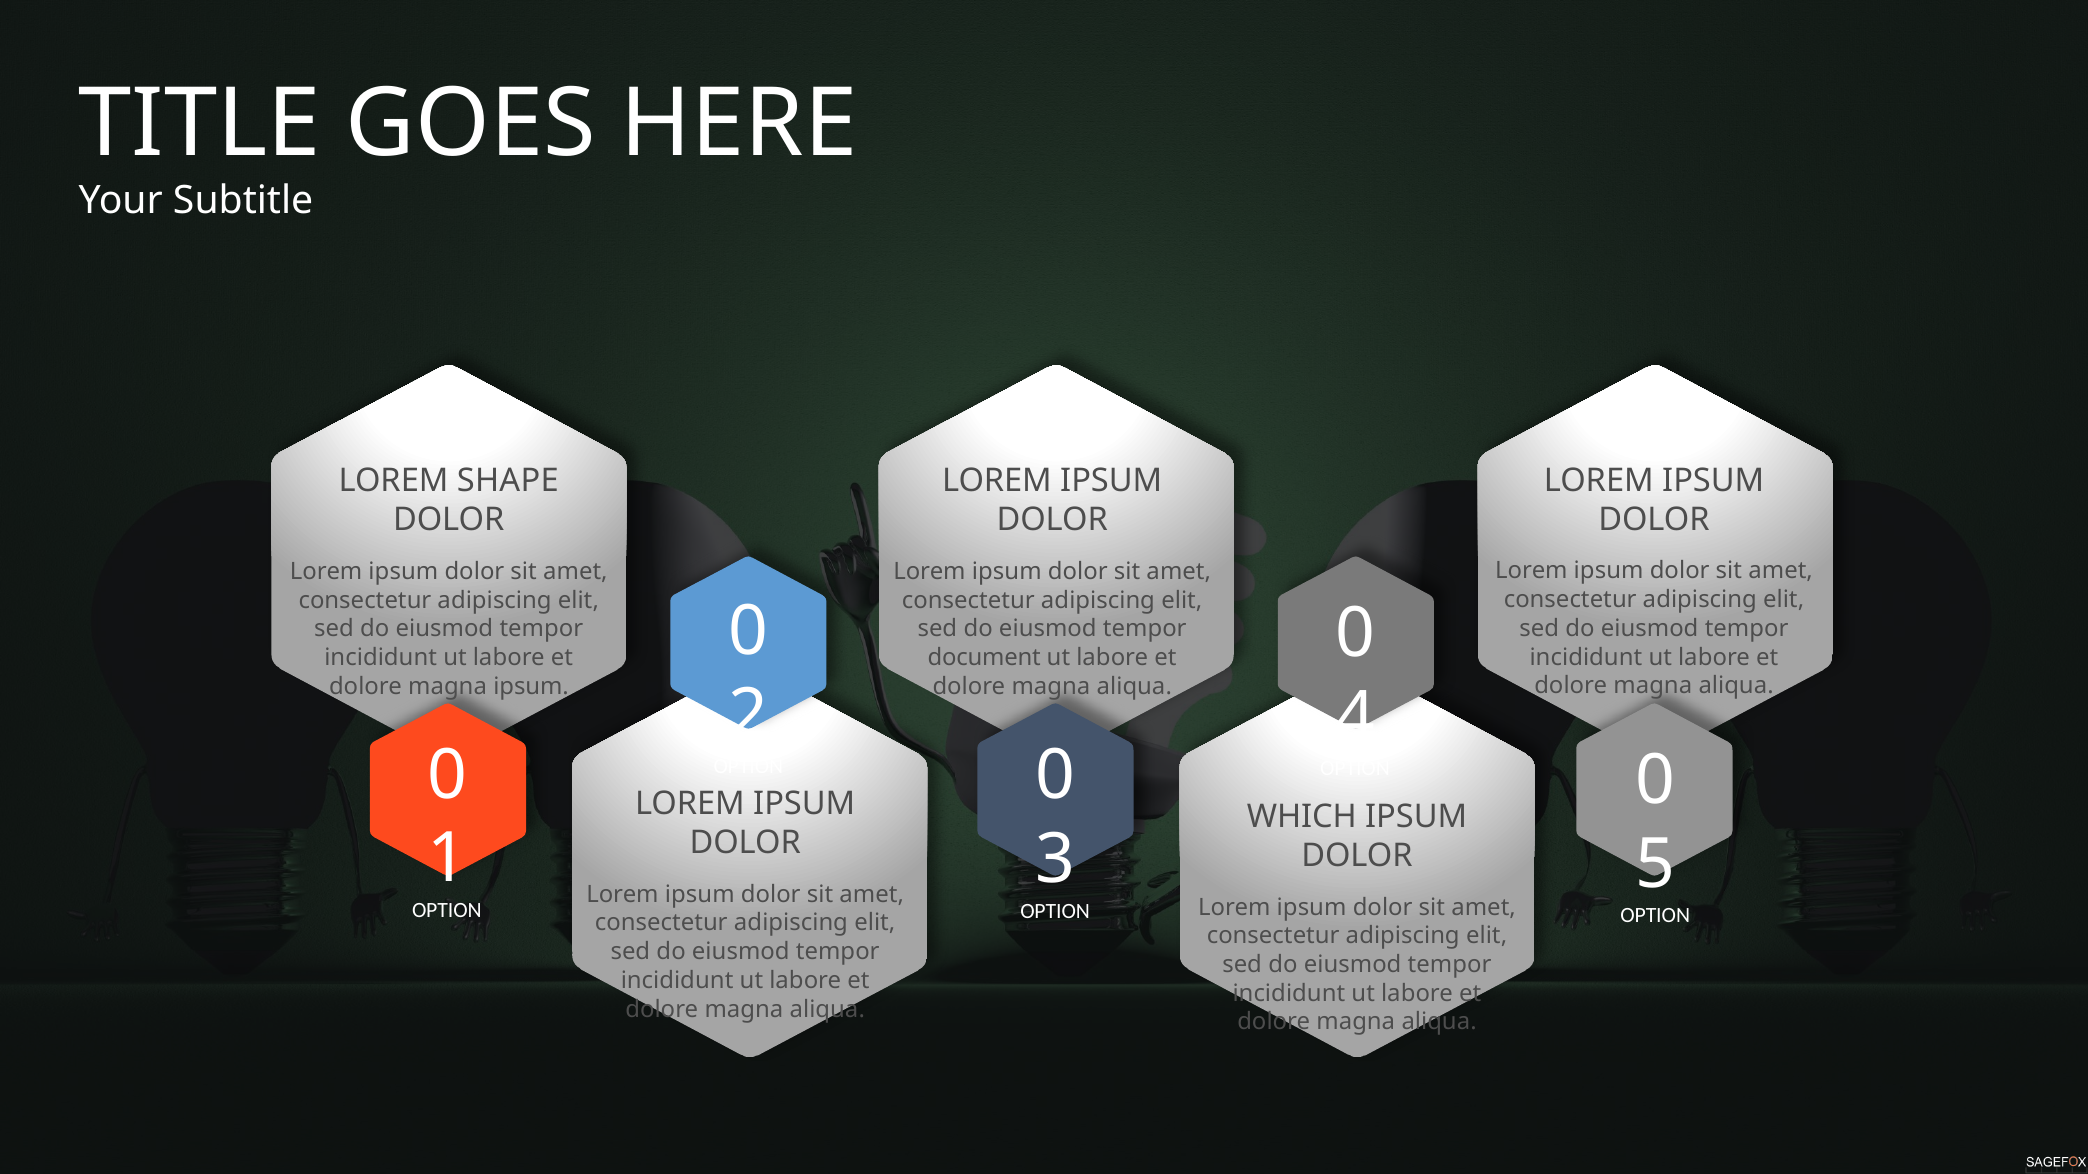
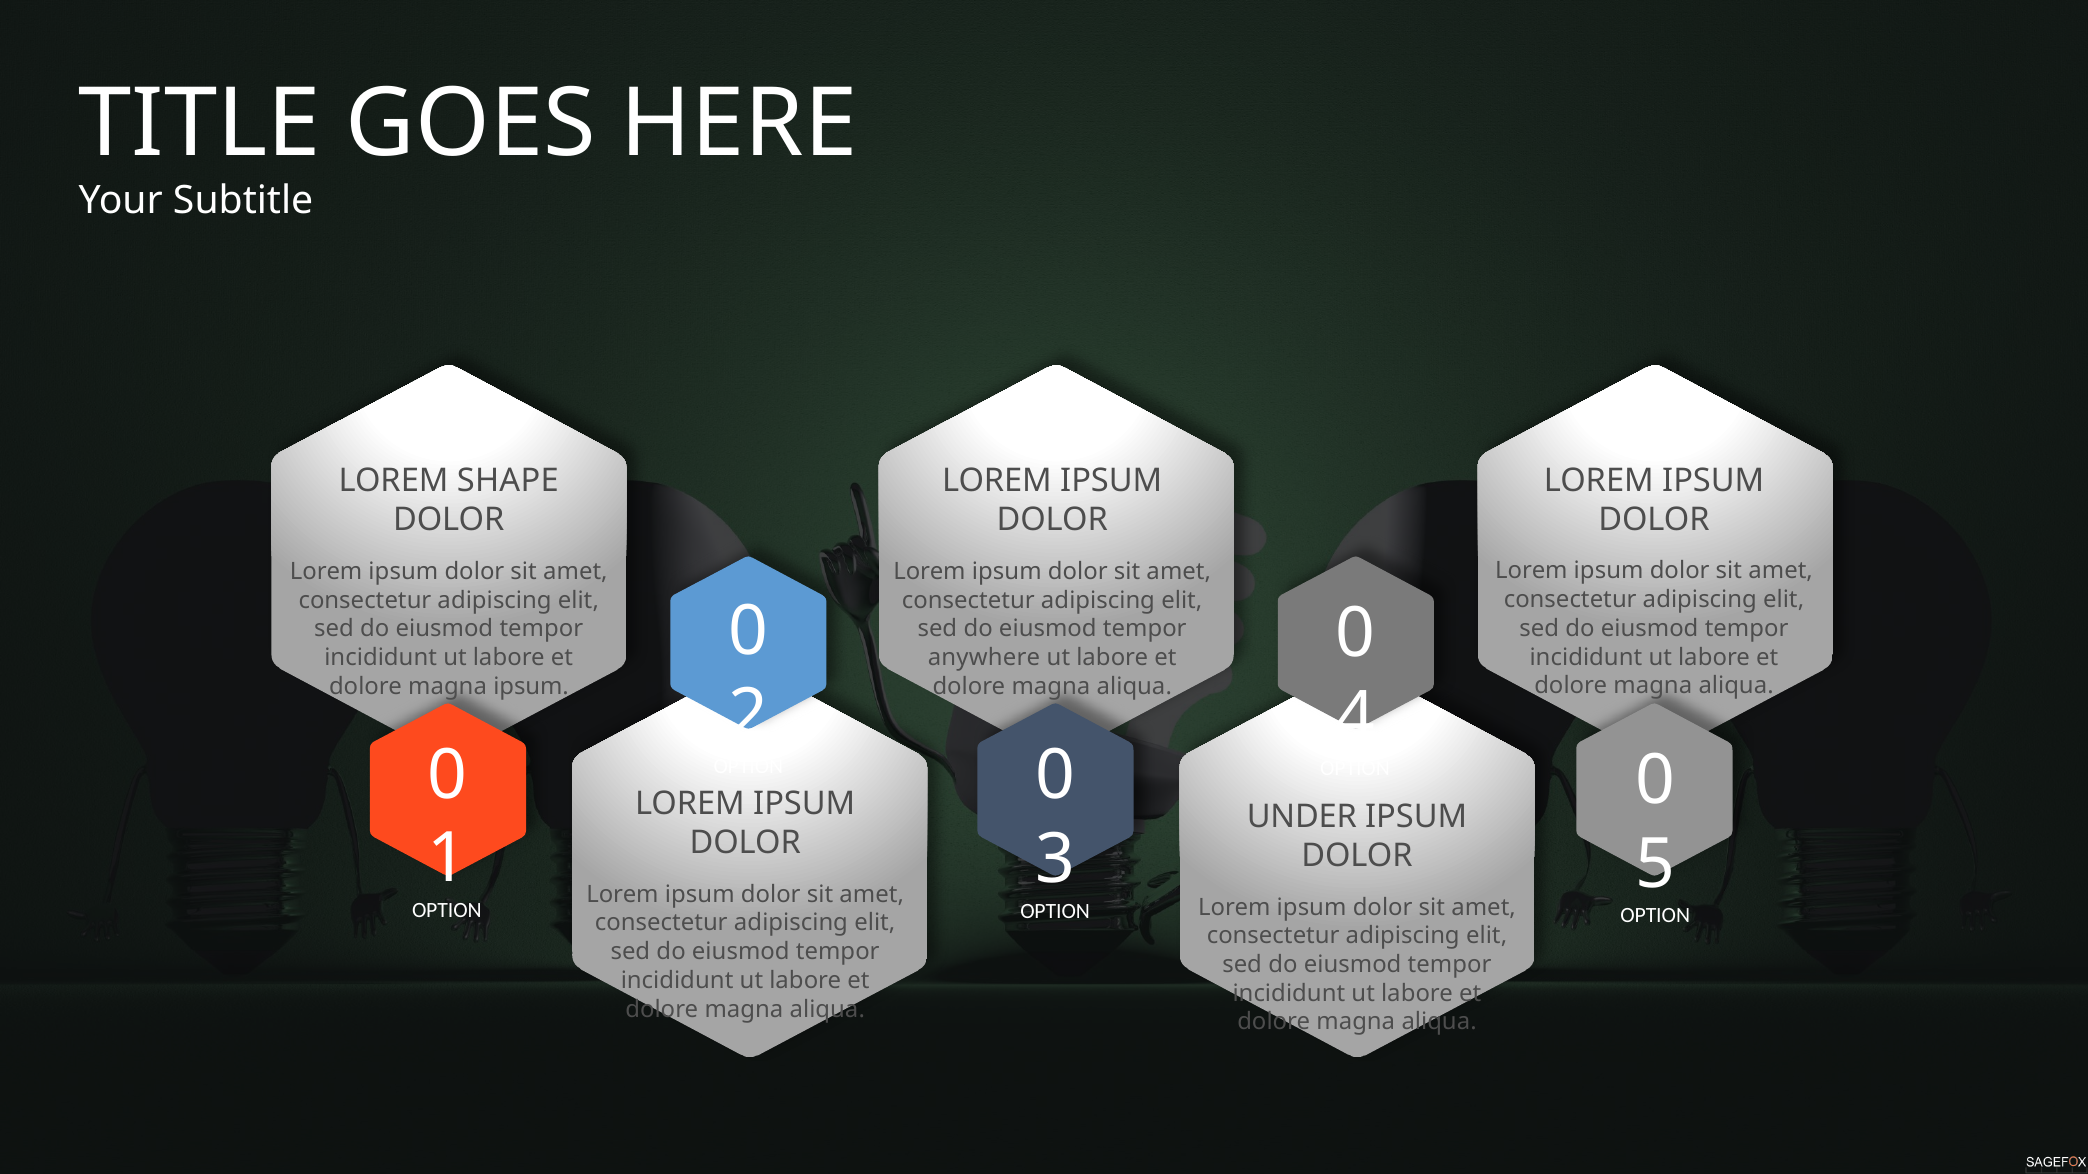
document: document -> anywhere (984, 658)
WHICH: WHICH -> UNDER (1302, 817)
